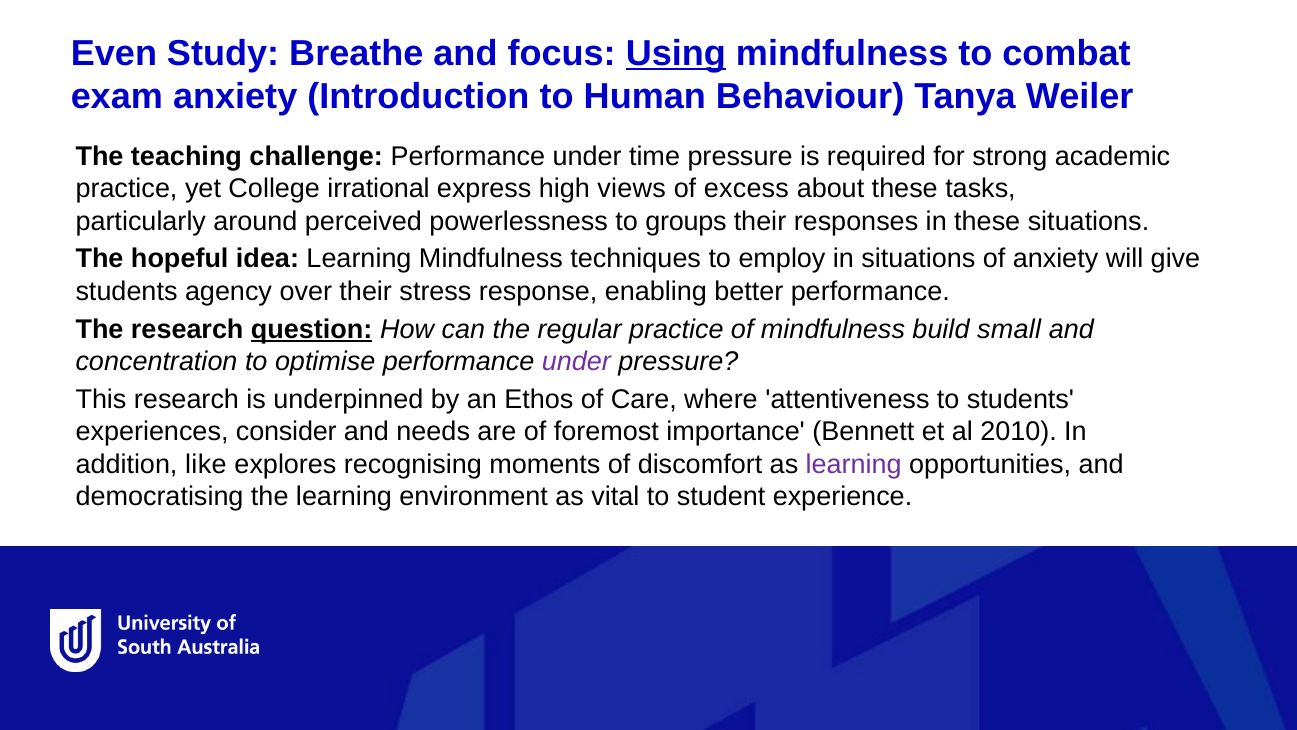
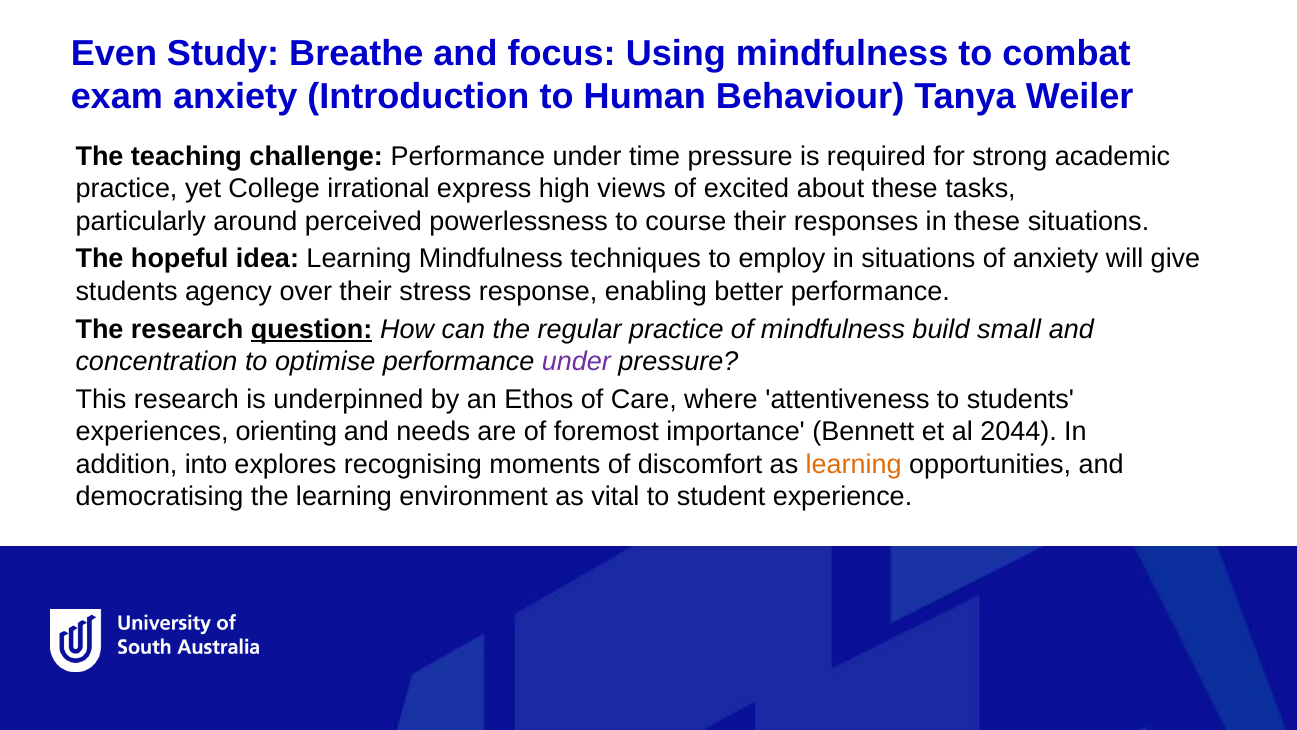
Using underline: present -> none (676, 54)
excess: excess -> excited (747, 189)
groups: groups -> course (686, 221)
consider: consider -> orienting (286, 432)
2010: 2010 -> 2044 (1019, 432)
like: like -> into (206, 464)
learning colour: purple -> orange (854, 464)
